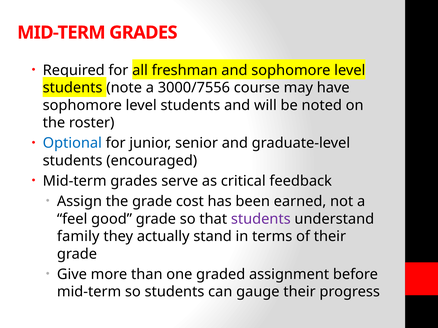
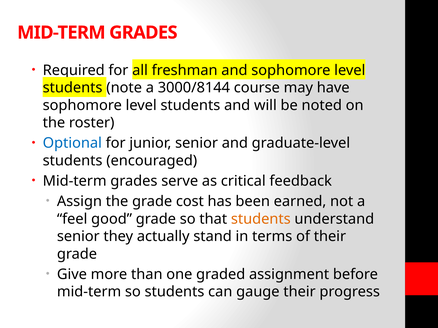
3000/7556: 3000/7556 -> 3000/8144 (194, 88)
students colour: purple -> orange (261, 219)
family: family -> senior (78, 237)
